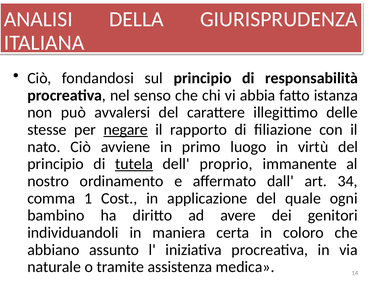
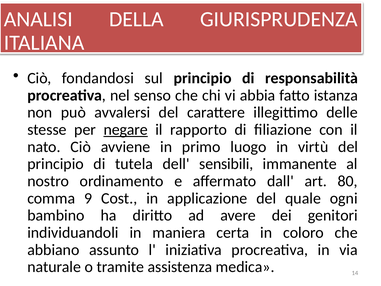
tutela underline: present -> none (134, 164)
proprio: proprio -> sensibili (226, 164)
34: 34 -> 80 (348, 181)
1: 1 -> 9 (88, 198)
